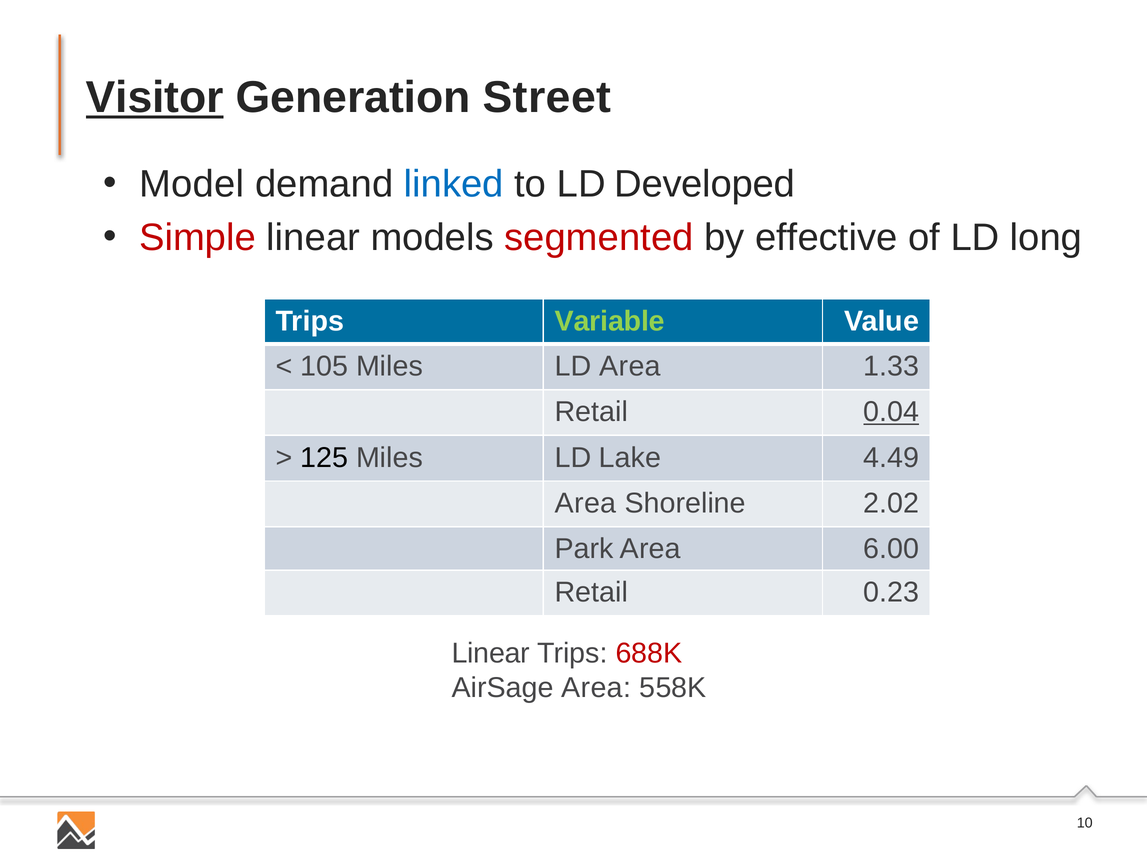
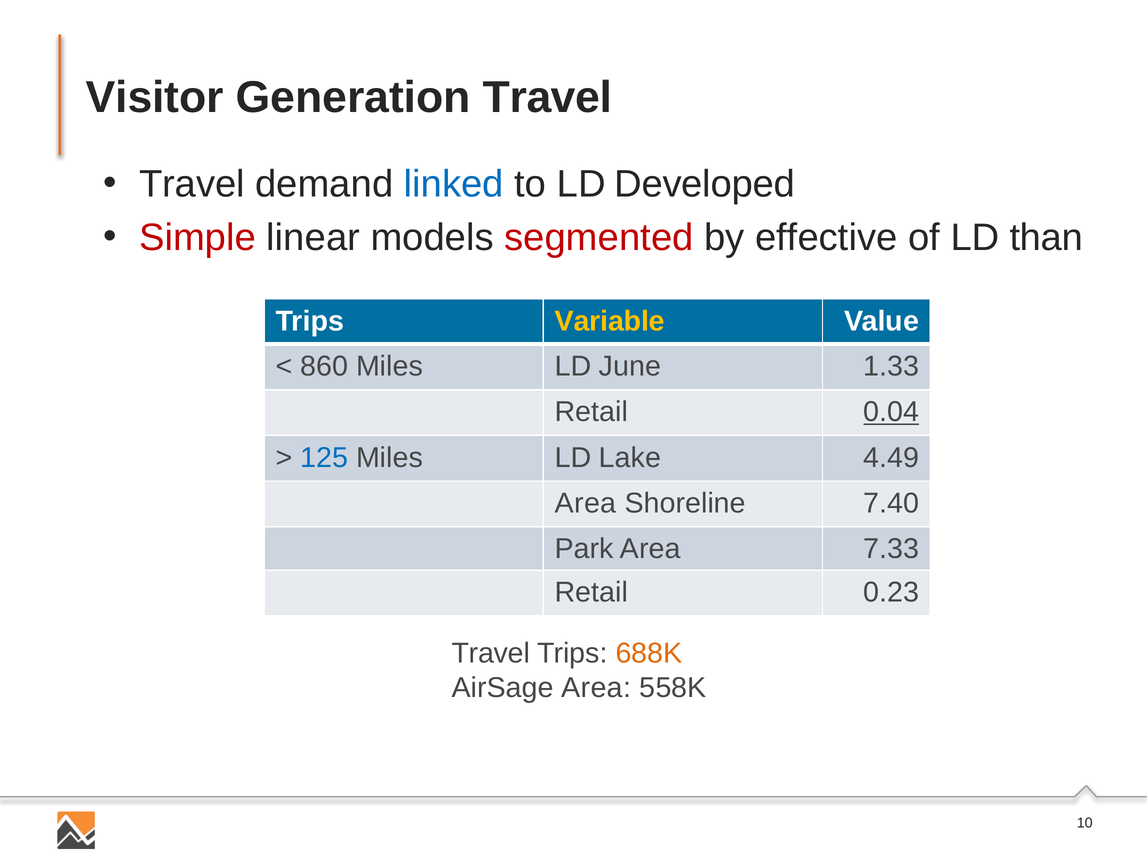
Visitor underline: present -> none (155, 98)
Generation Street: Street -> Travel (547, 98)
Model: Model -> Travel (192, 184)
long: long -> than (1046, 238)
Variable colour: light green -> yellow (610, 321)
105: 105 -> 860 (324, 366)
LD Area: Area -> June (630, 366)
125 colour: black -> blue (324, 458)
2.02: 2.02 -> 7.40 (891, 503)
6.00: 6.00 -> 7.33 (891, 549)
Linear: Linear -> Travel (491, 653)
688K colour: red -> orange (649, 653)
